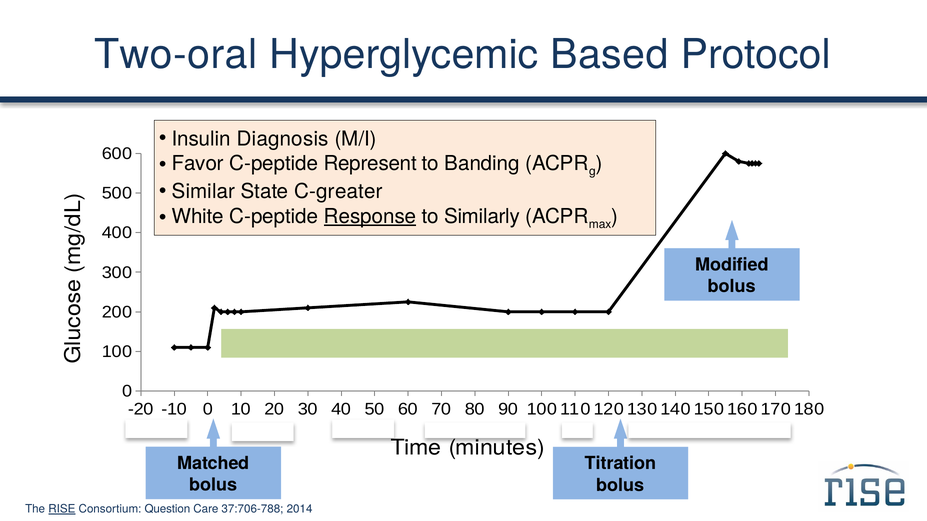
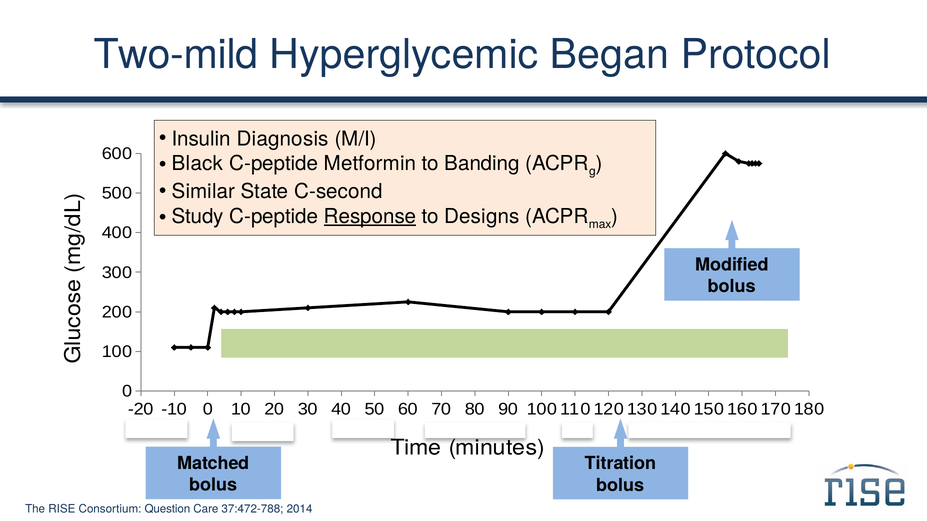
Two-oral: Two-oral -> Two-mild (176, 54)
Based: Based -> Began (610, 54)
Favor: Favor -> Black (198, 164)
Represent: Represent -> Metformin (370, 164)
C-greater: C-greater -> C-second (339, 192)
White: White -> Study (198, 217)
Similarly: Similarly -> Designs (482, 217)
RISE underline: present -> none (62, 509)
37:706-788: 37:706-788 -> 37:472-788 (252, 509)
